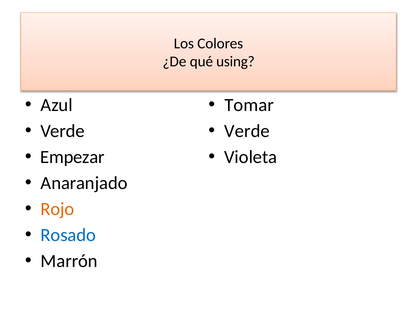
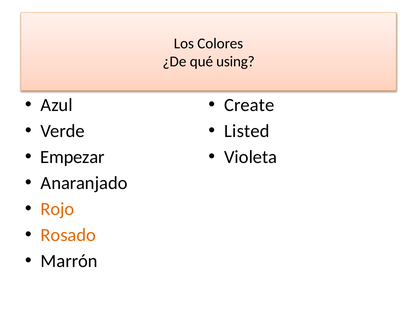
Tomar: Tomar -> Create (249, 105)
Verde: Verde -> Listed (247, 131)
Rosado colour: blue -> orange (68, 235)
